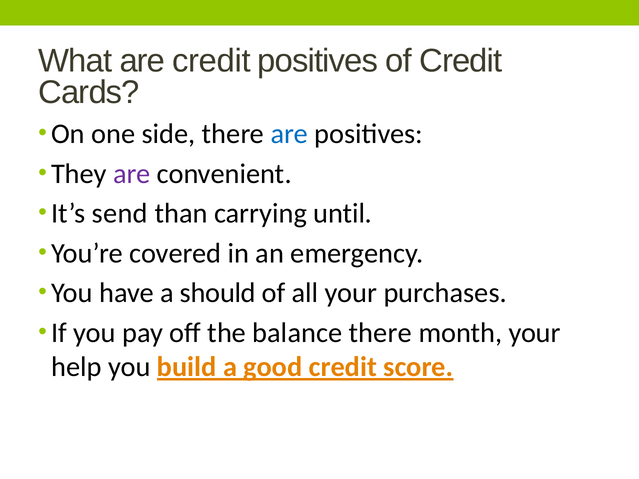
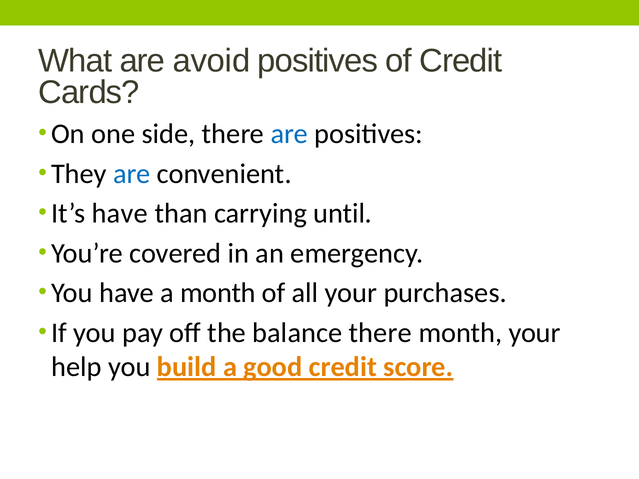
are credit: credit -> avoid (211, 61)
are colour: purple -> blue (132, 174)
It’s send: send -> have (120, 214)
a should: should -> month (218, 293)
